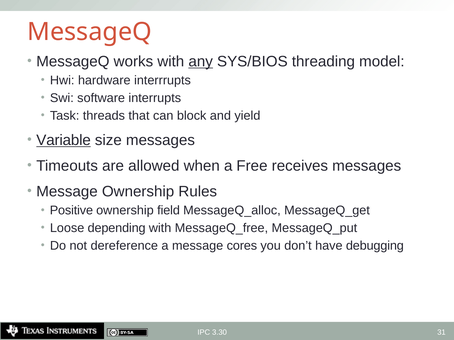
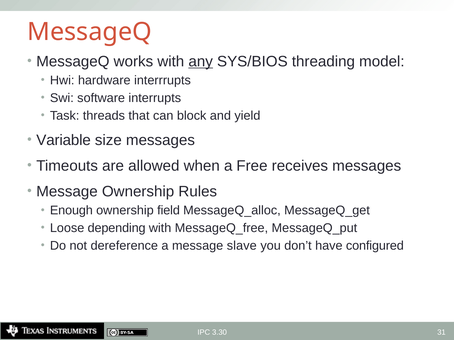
Variable underline: present -> none (64, 140)
Positive: Positive -> Enough (71, 211)
cores: cores -> slave (242, 246)
debugging: debugging -> configured (375, 246)
